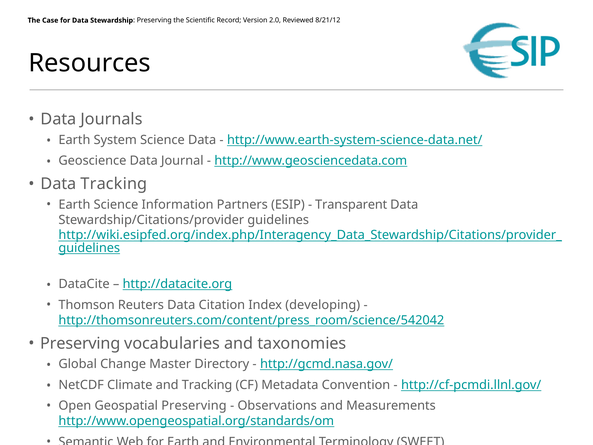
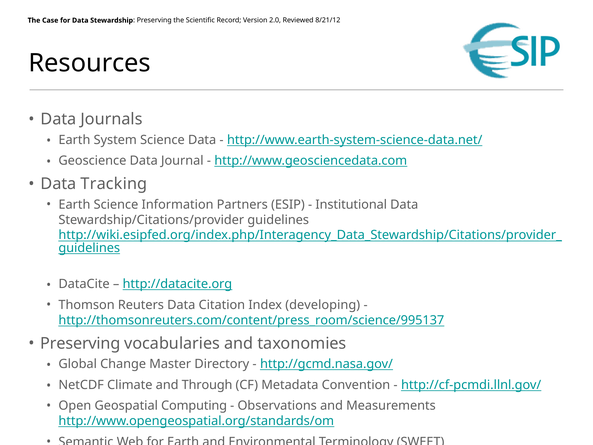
Transparent: Transparent -> Institutional (351, 204)
http://thomsonreuters.com/content/press_room/science/542042: http://thomsonreuters.com/content/press_room/science/542042 -> http://thomsonreuters.com/content/press_room/science/995137 (251, 320)
and Tracking: Tracking -> Through (207, 385)
Geospatial Preserving: Preserving -> Computing (194, 405)
